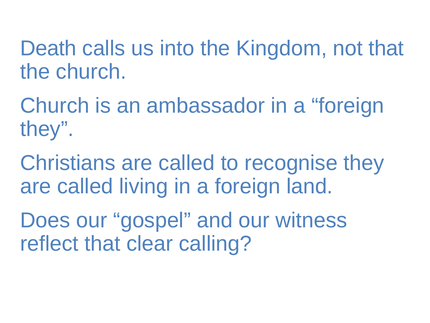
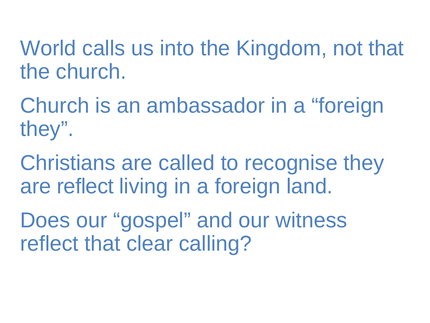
Death: Death -> World (48, 48)
called: called -> reflect (85, 186)
